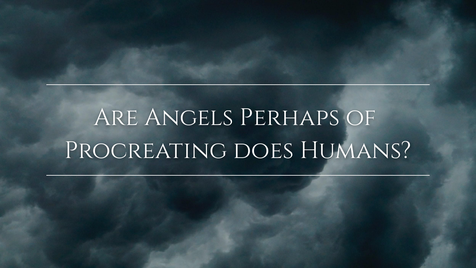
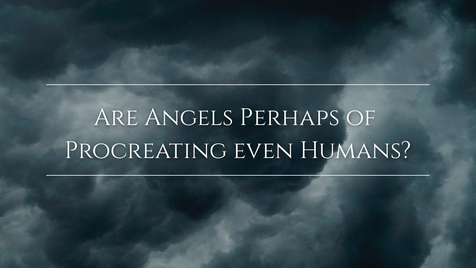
does: does -> even (263, 150)
